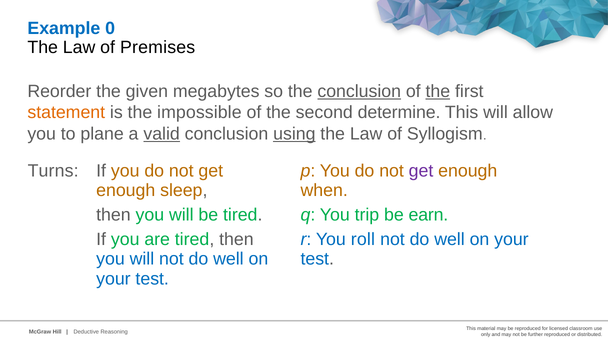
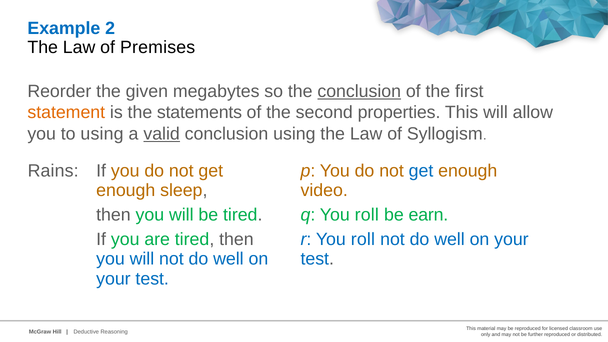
0: 0 -> 2 (110, 28)
the underline: present -> none (438, 91)
impossible: impossible -> statements (199, 113)
determine: determine -> properties (399, 113)
to plane: plane -> using (102, 134)
using underline: present -> none (294, 134)
Turns: Turns -> Rains (53, 171)
get colour: purple -> blue (421, 171)
when: when -> video (324, 190)
q You trip: trip -> roll (367, 215)
